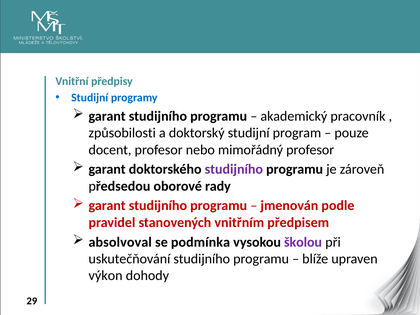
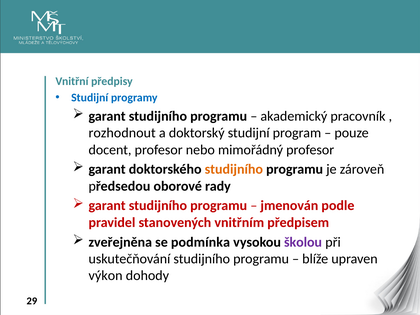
způsobilosti: způsobilosti -> rozhodnout (122, 133)
studijního colour: purple -> orange (234, 169)
absolvoval: absolvoval -> zveřejněna (120, 242)
